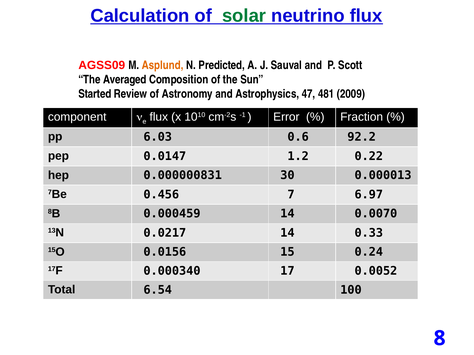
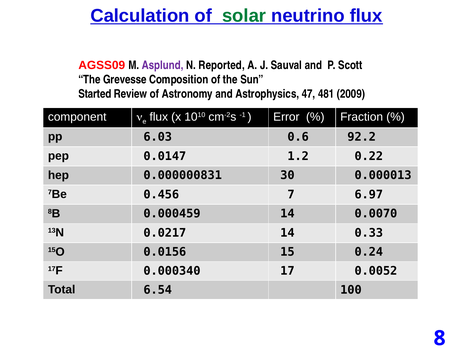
Asplund colour: orange -> purple (163, 65)
Predicted: Predicted -> Reported (222, 65)
Averaged: Averaged -> Grevesse (125, 80)
